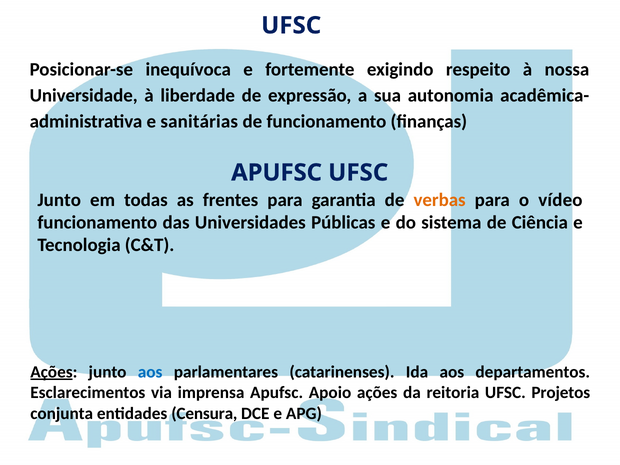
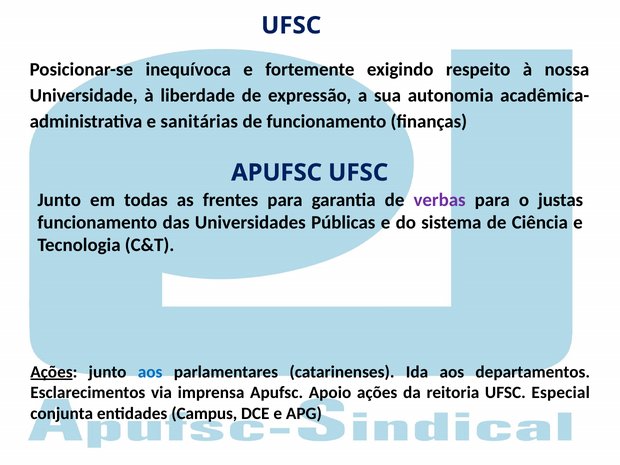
verbas colour: orange -> purple (440, 200)
vídeo: vídeo -> justas (561, 200)
Projetos: Projetos -> Especial (561, 393)
Censura: Censura -> Campus (204, 413)
